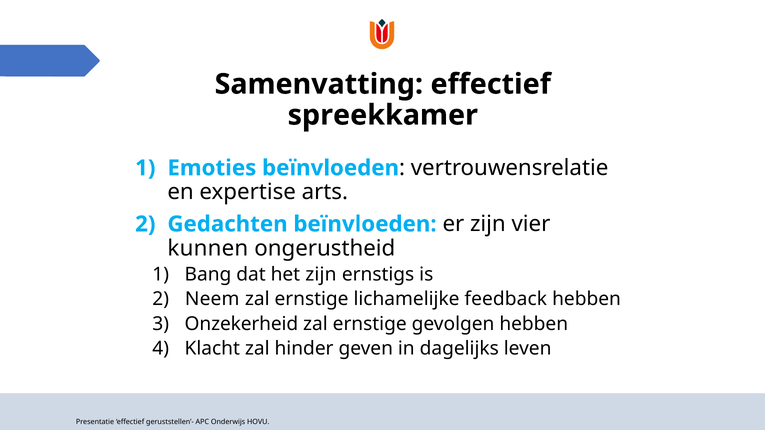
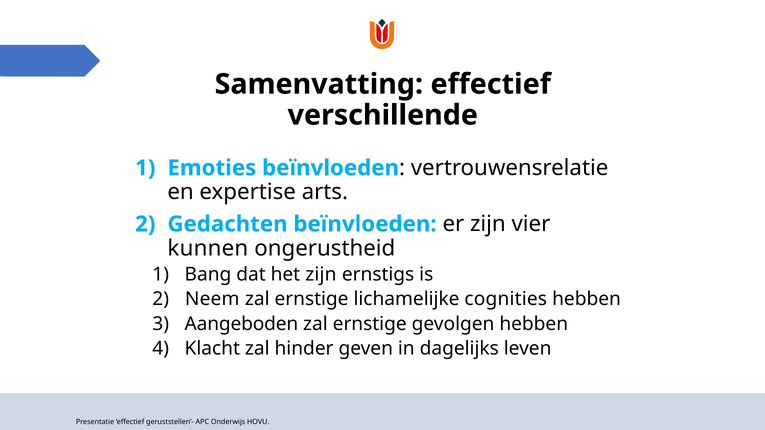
spreekkamer: spreekkamer -> verschillende (383, 115)
feedback: feedback -> cognities (506, 299)
Onzekerheid: Onzekerheid -> Aangeboden (241, 324)
